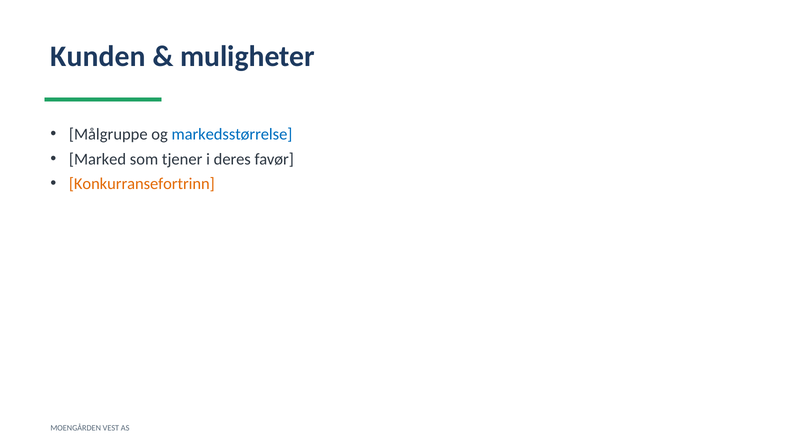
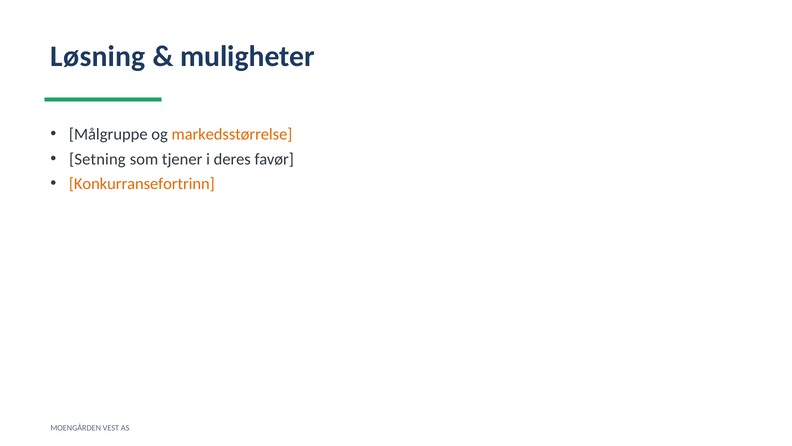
Kunden: Kunden -> Løsning (98, 57)
markedsstørrelse colour: blue -> orange (232, 134)
Marked: Marked -> Setning (97, 159)
